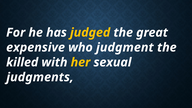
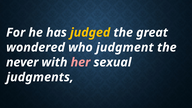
expensive: expensive -> wondered (36, 47)
killed: killed -> never (22, 62)
her colour: yellow -> pink (81, 62)
